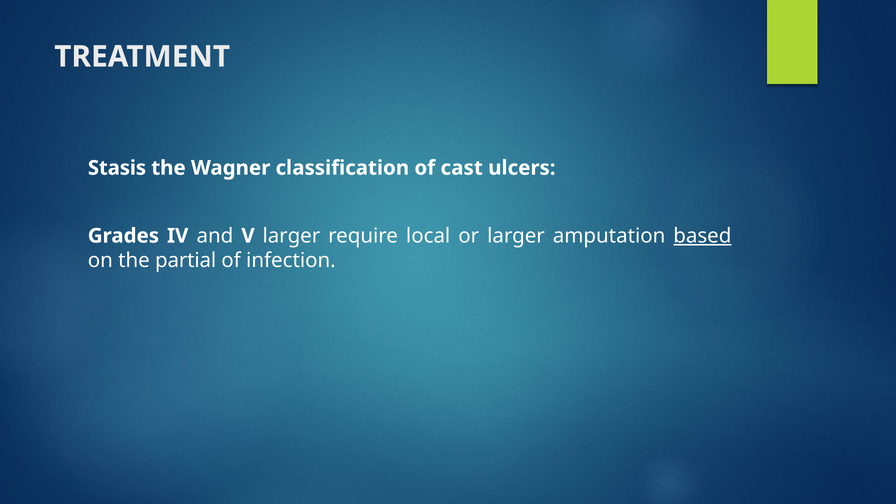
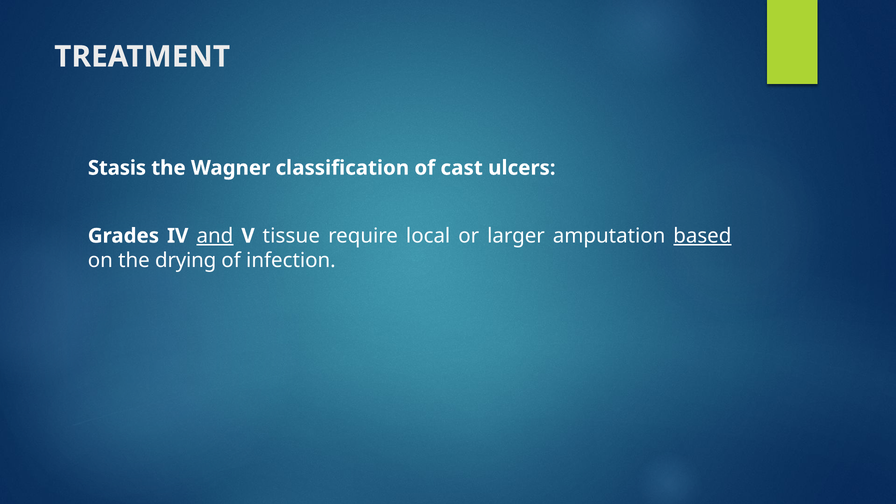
and underline: none -> present (215, 236)
V larger: larger -> tissue (291, 236)
partial: partial -> drying (186, 260)
